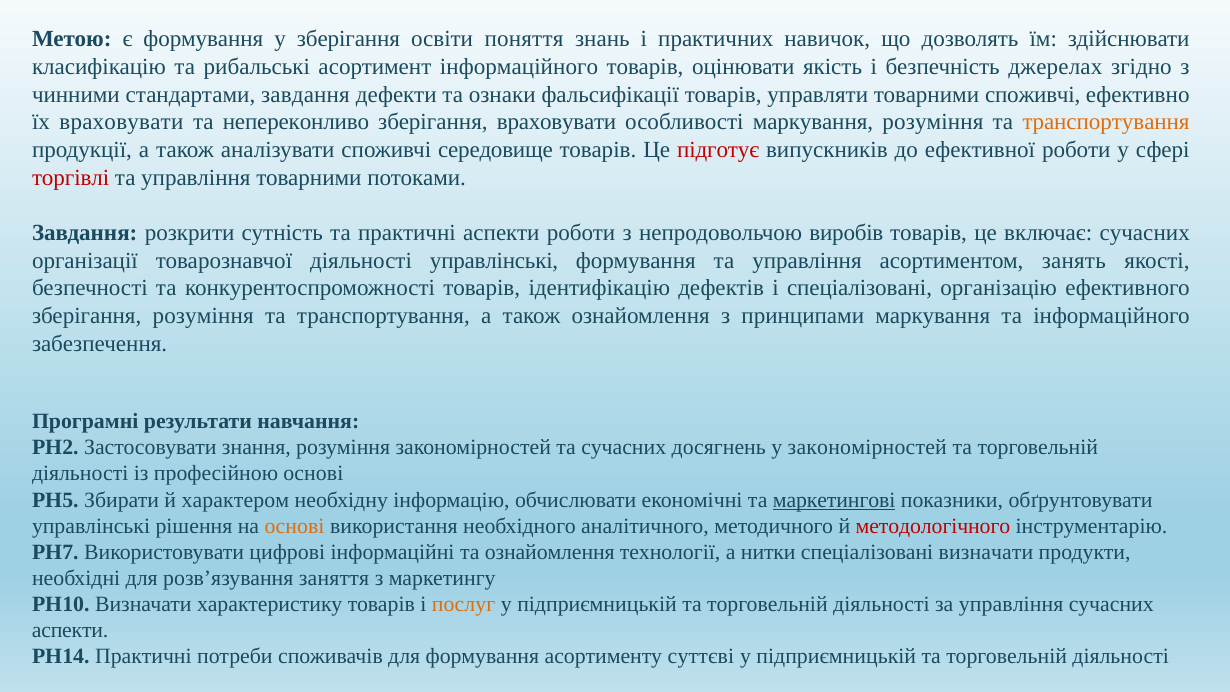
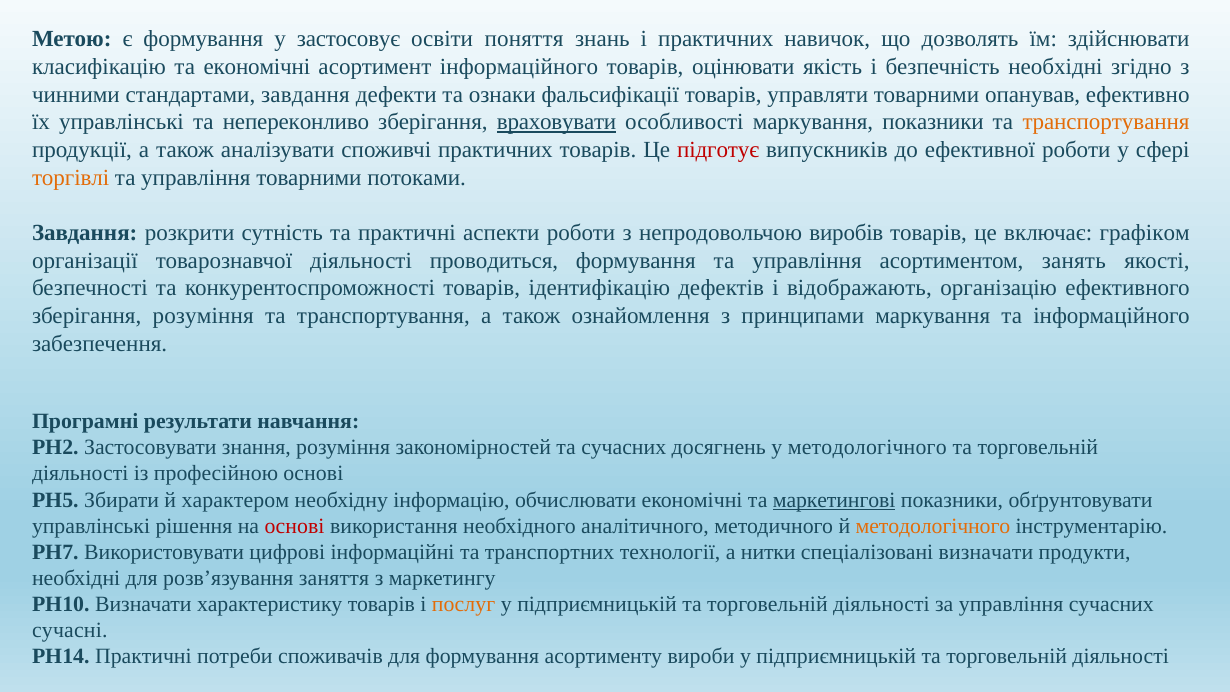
у зберігання: зберігання -> застосовує (349, 39)
та рибальські: рибальські -> економічні (257, 67)
безпечність джерелах: джерелах -> необхідні (1055, 67)
товарними споживчі: споживчі -> опанував (1033, 94)
їх враховувати: враховувати -> управлінські (122, 122)
враховувати underline: none -> present (557, 122)
маркування розуміння: розуміння -> показники (933, 122)
споживчі середовище: середовище -> практичних (495, 150)
торгівлі colour: red -> orange (71, 178)
включає сучасних: сучасних -> графіком (1145, 233)
діяльності управлінські: управлінські -> проводиться (494, 261)
і спеціалізовані: спеціалізовані -> відображають (859, 288)
у закономірностей: закономірностей -> методологічного (867, 448)
основі colour: orange -> red (295, 526)
методологічного colour: red -> orange (933, 526)
та ознайомлення: ознайомлення -> транспортних (550, 552)
аспекти: аспекти -> сучасні (70, 631)
суттєві: суттєві -> вироби (701, 657)
